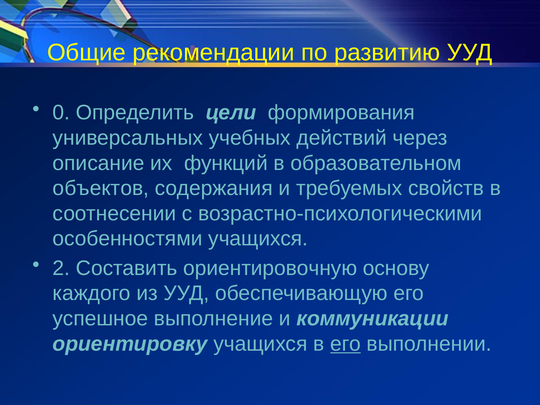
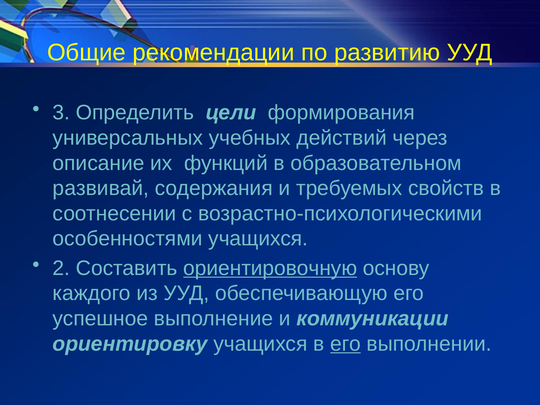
0: 0 -> 3 (61, 113)
объектов: объектов -> развивай (101, 188)
ориентировочную underline: none -> present (270, 268)
